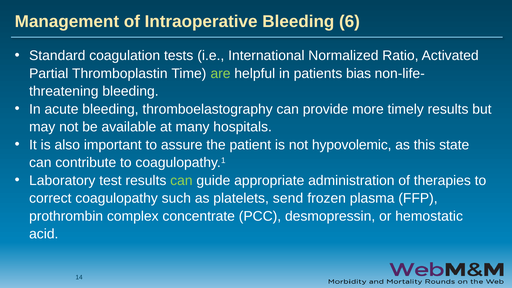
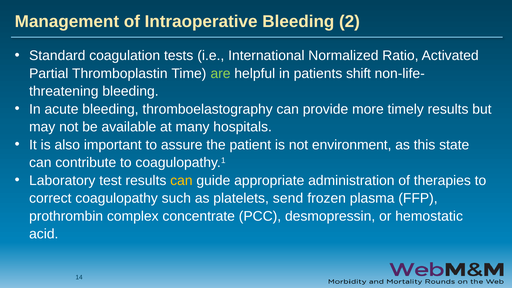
6: 6 -> 2 (349, 21)
bias: bias -> shift (359, 73)
hypovolemic: hypovolemic -> environment (352, 145)
can colour: light green -> yellow (181, 180)
